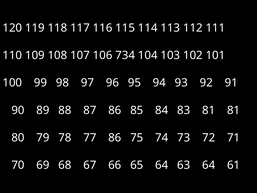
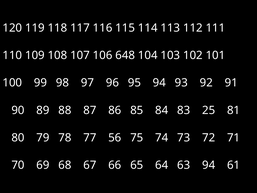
734: 734 -> 648 (125, 55)
83 81: 81 -> 25 (209, 110)
77 86: 86 -> 56 (115, 138)
63 64: 64 -> 94 (209, 165)
